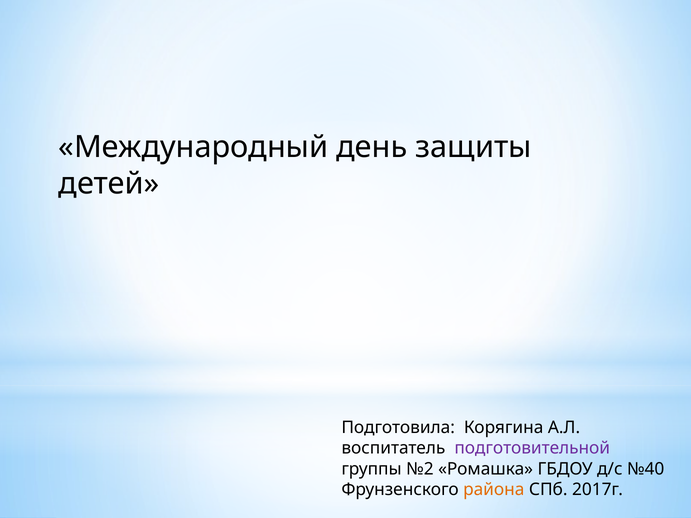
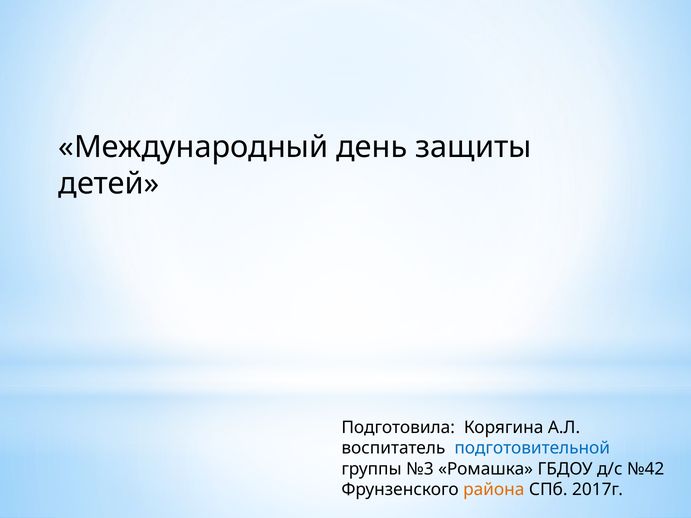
подготовительной colour: purple -> blue (532, 448)
№2: №2 -> №3 (420, 469)
№40: №40 -> №42 (646, 469)
